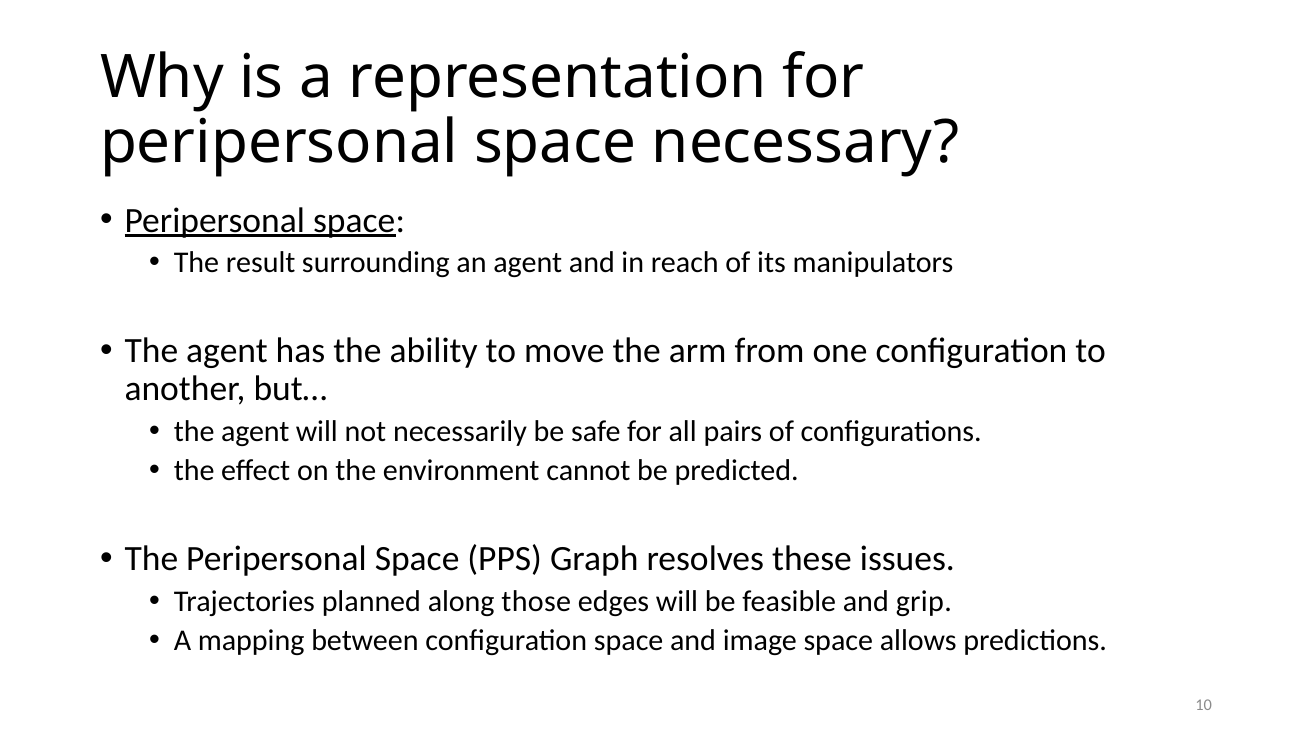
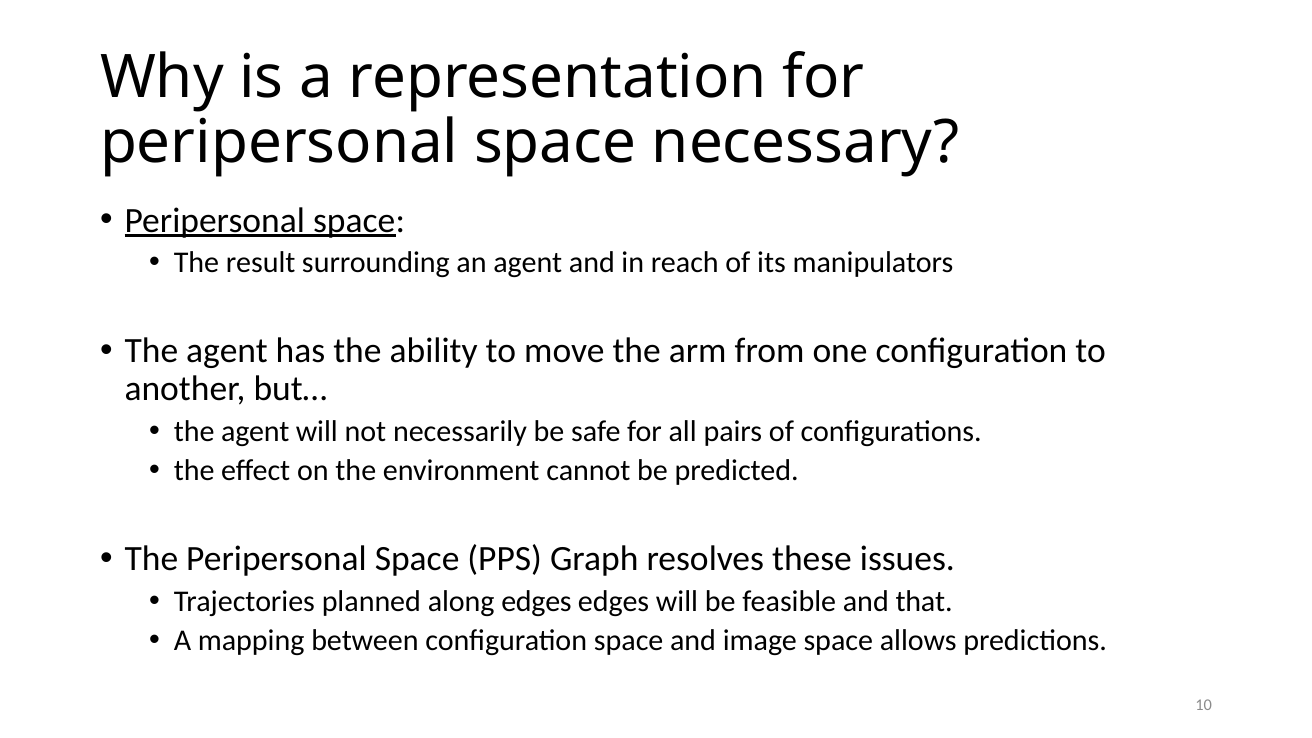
along those: those -> edges (537, 601)
grip: grip -> that (924, 601)
